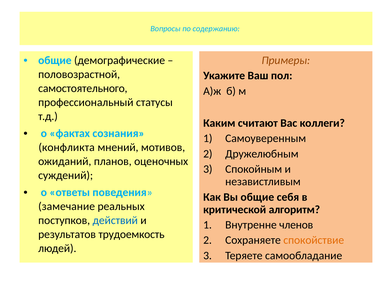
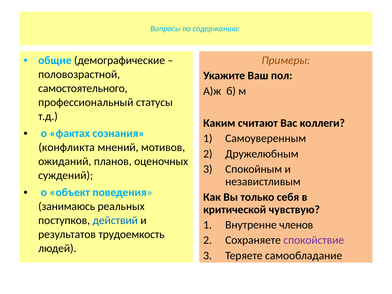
ответы: ответы -> объект (70, 192)
Вы общие: общие -> только (257, 197)
замечание: замечание -> занимаюсь (67, 206)
алгоритм: алгоритм -> чувствую (294, 210)
спокойствие colour: orange -> purple (314, 240)
